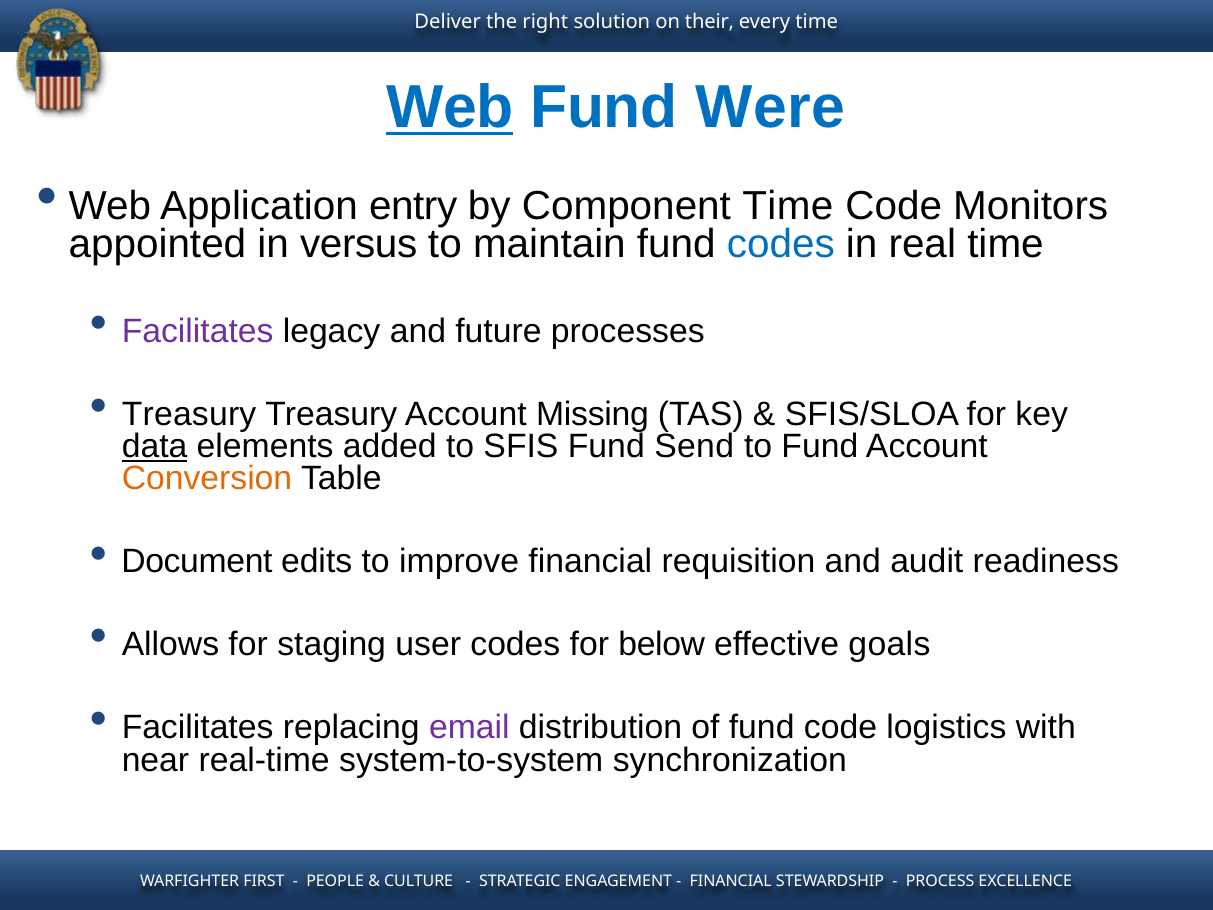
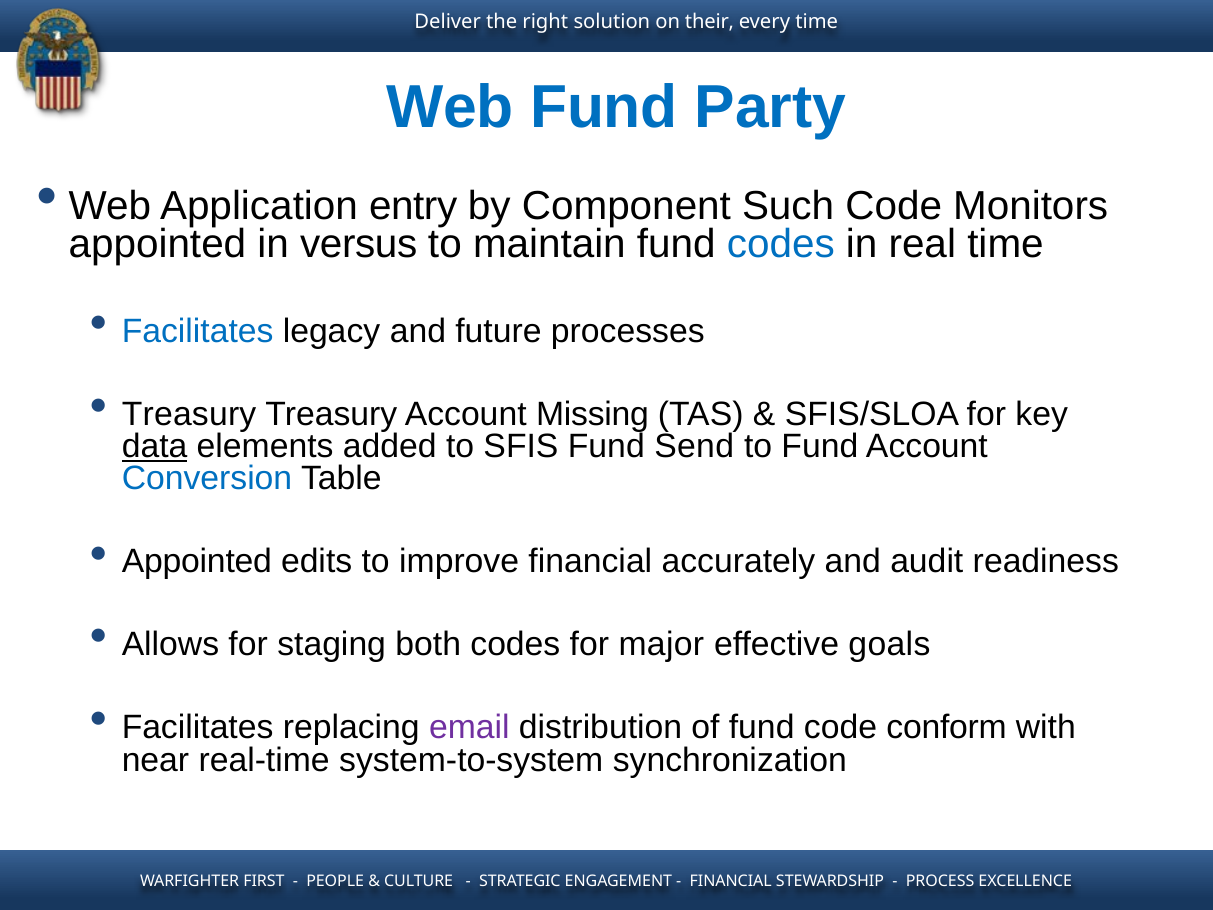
Web underline: present -> none (450, 107)
Were: Were -> Party (771, 107)
Component Time: Time -> Such (788, 206)
Facilitates colour: purple -> blue (198, 331)
Conversion colour: orange -> blue (207, 479)
Document: Document -> Appointed (197, 562)
requisition: requisition -> accurately (738, 562)
user: user -> both (428, 644)
below: below -> major (661, 644)
logistics: logistics -> conform (947, 727)
